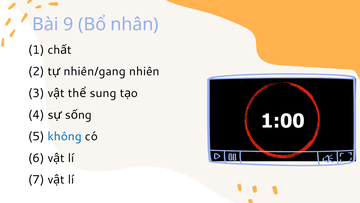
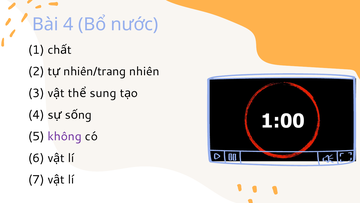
Bài 9: 9 -> 4 (68, 24)
nhân: nhân -> nước (135, 24)
nhiên/gang: nhiên/gang -> nhiên/trang (95, 71)
không colour: blue -> purple (65, 136)
